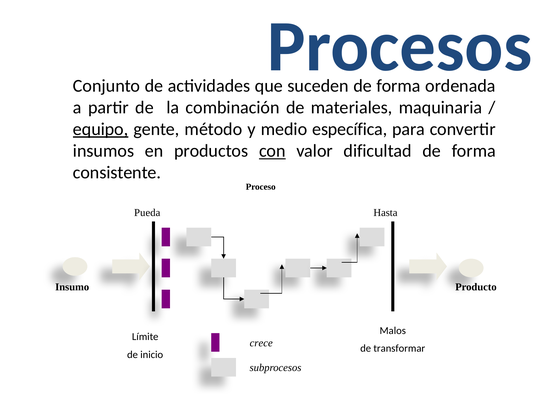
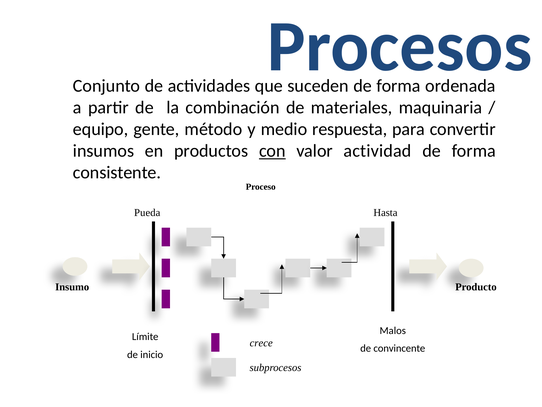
equipo underline: present -> none (101, 129)
específica: específica -> respuesta (350, 129)
dificultad: dificultad -> actividad (378, 151)
transformar: transformar -> convincente (399, 348)
